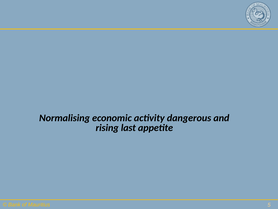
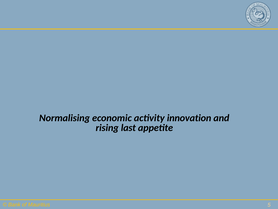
dangerous: dangerous -> innovation (189, 118)
